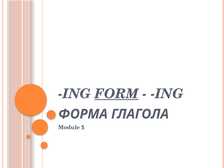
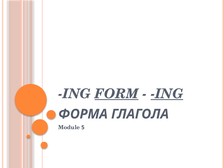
ING underline: none -> present (167, 94)
